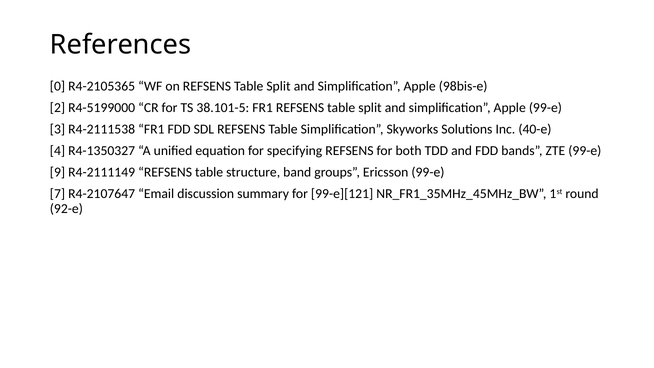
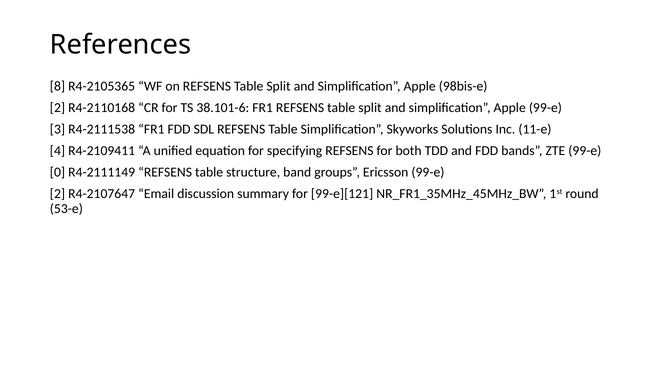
0: 0 -> 8 (57, 86)
R4-5199000: R4-5199000 -> R4-2110168 (102, 108)
38.101-5: 38.101-5 -> 38.101-6 (223, 108)
40-e: 40-e -> 11-e (535, 129)
R4-1350327: R4-1350327 -> R4-2109411 (102, 151)
9: 9 -> 0 (57, 172)
7: 7 -> 2 (57, 194)
92-e: 92-e -> 53-e (66, 208)
